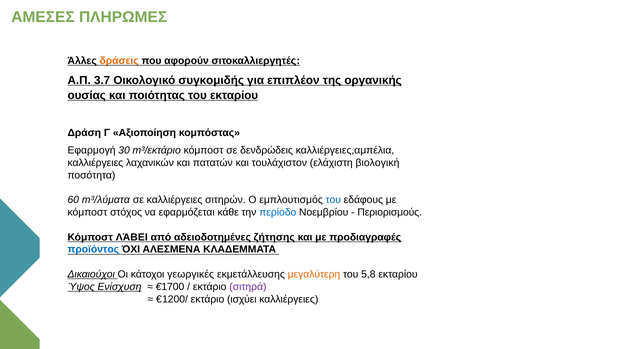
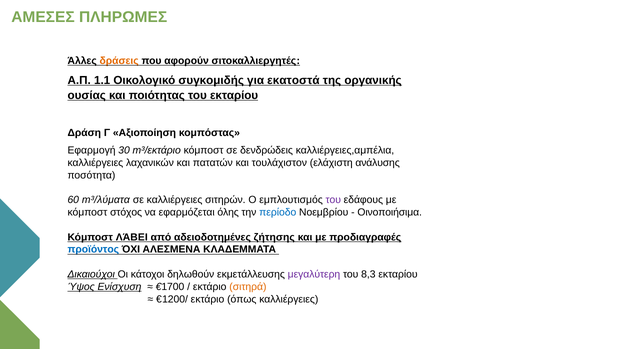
3.7: 3.7 -> 1.1 (102, 80)
επιπλέον: επιπλέον -> εκατοστά (293, 80)
βιολογική: βιολογική -> ανάλυσης (378, 163)
του colour: blue -> purple (333, 200)
κάθε: κάθε -> όλης (228, 213)
Περιορισμούς: Περιορισμούς -> Οινοποιήσιμα (390, 213)
γεωργικές: γεωργικές -> δηλωθούν (191, 275)
μεγαλύτερη colour: orange -> purple (314, 275)
5,8: 5,8 -> 8,3 (368, 275)
σιτηρά colour: purple -> orange (248, 287)
ισχύει: ισχύει -> όπως (242, 299)
